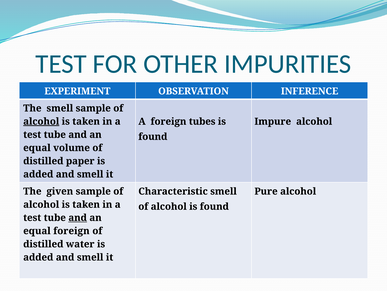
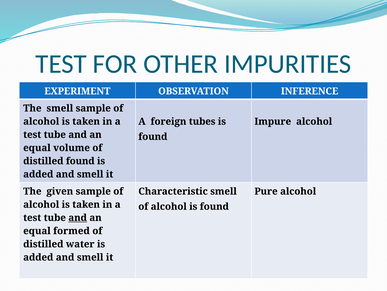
alcohol underline: present -> none (41, 121)
distilled paper: paper -> found (80, 161)
equal foreign: foreign -> formed (71, 230)
